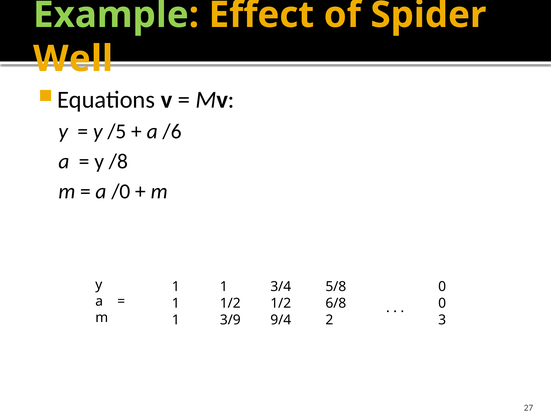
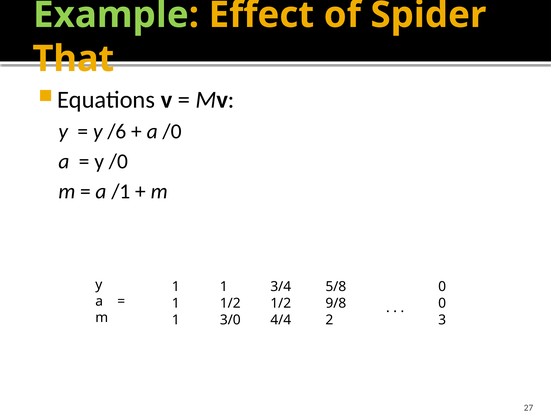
Well: Well -> That (73, 59)
/5: /5 -> /6 (117, 132)
a /6: /6 -> /0 (172, 132)
y /8: /8 -> /0 (119, 162)
/0: /0 -> /1 (121, 192)
6/8: 6/8 -> 9/8 (336, 303)
3/9: 3/9 -> 3/0 (230, 320)
9/4: 9/4 -> 4/4 (281, 320)
